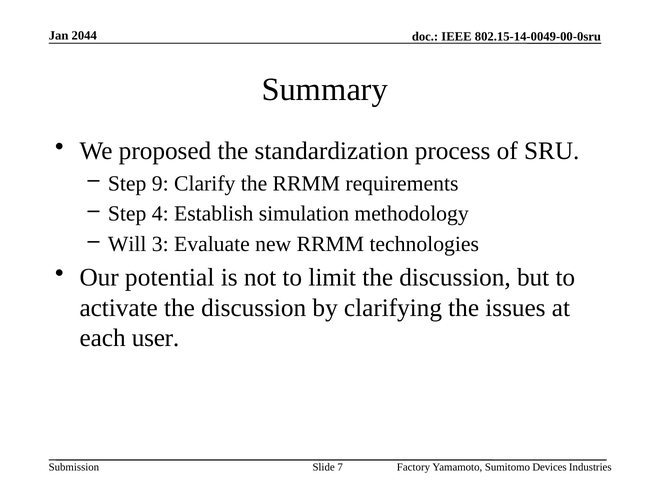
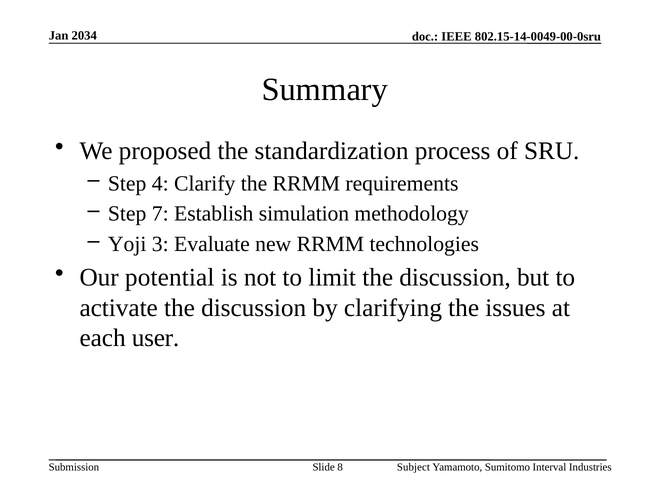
2044: 2044 -> 2034 (84, 35)
9: 9 -> 4 (160, 184)
4: 4 -> 7 (160, 214)
Will: Will -> Yoji (127, 244)
Factory: Factory -> Subject (413, 468)
Devices: Devices -> Interval (549, 468)
7: 7 -> 8 (340, 468)
